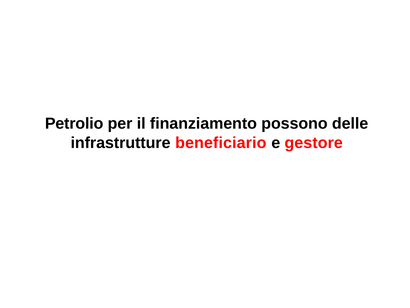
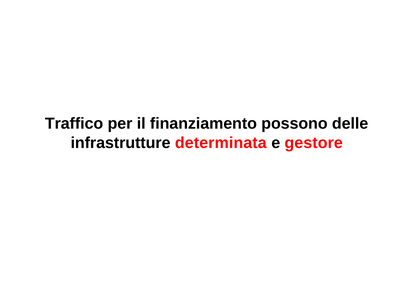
Petrolio: Petrolio -> Traffico (74, 123)
beneficiario: beneficiario -> determinata (221, 143)
